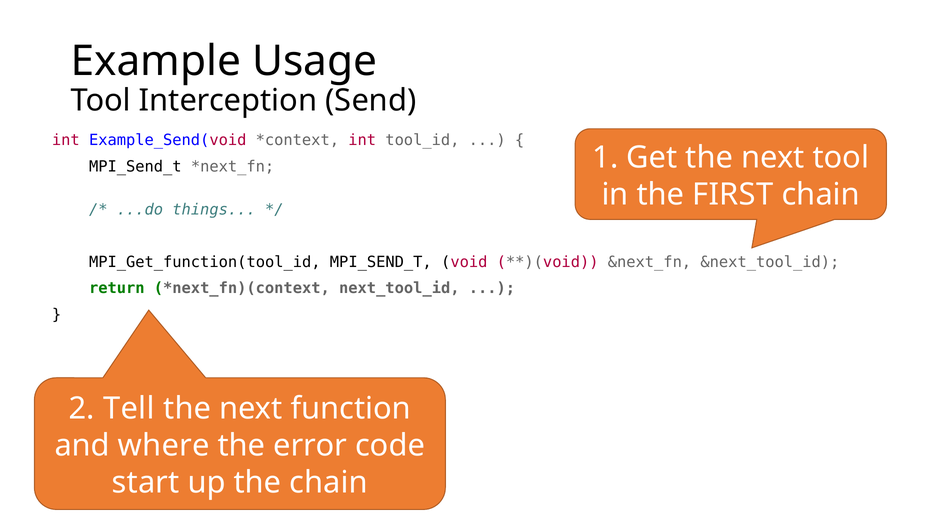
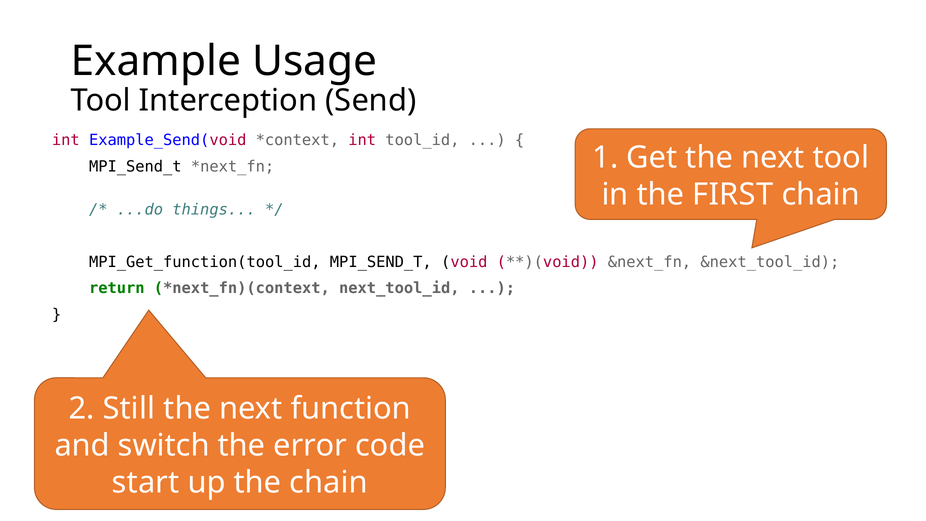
Tell: Tell -> Still (129, 409)
where: where -> switch (164, 446)
